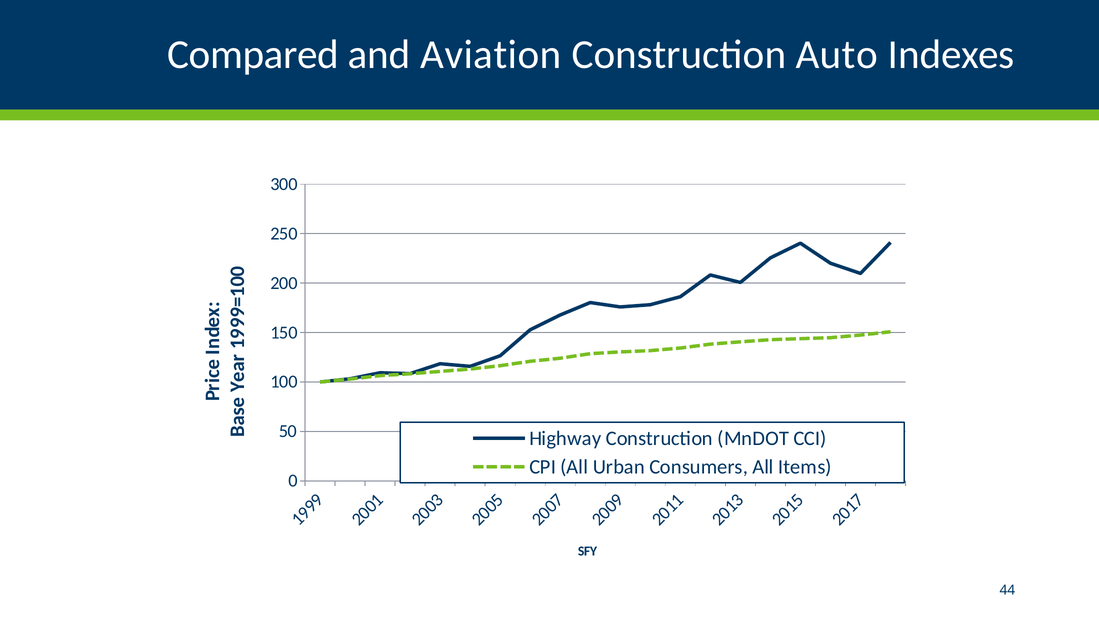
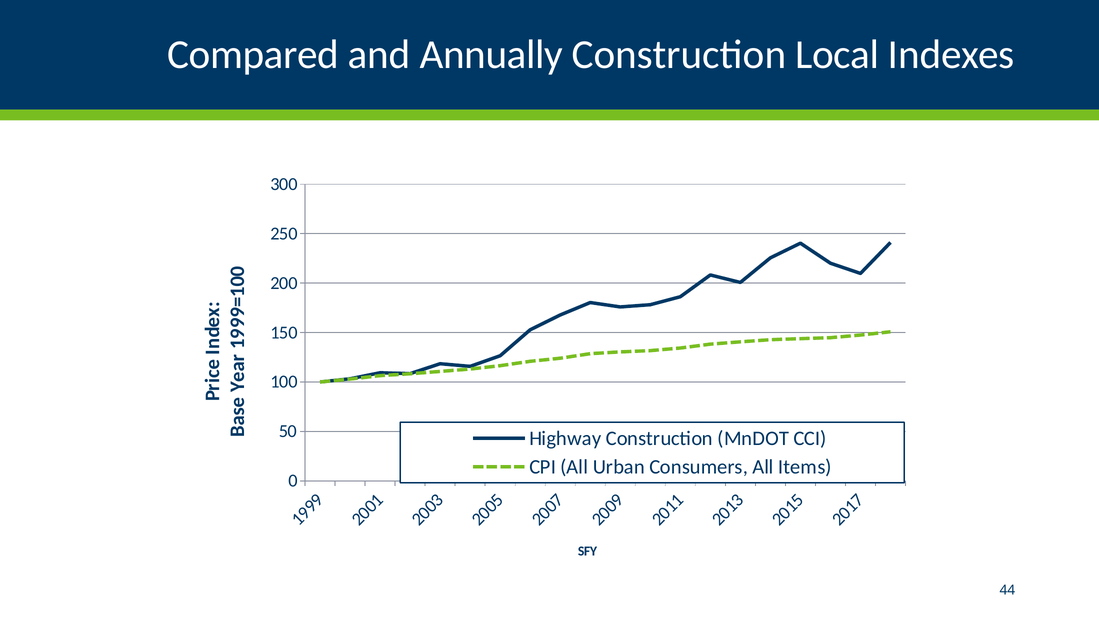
Aviation: Aviation -> Annually (491, 55)
Auto: Auto -> Local (837, 55)
